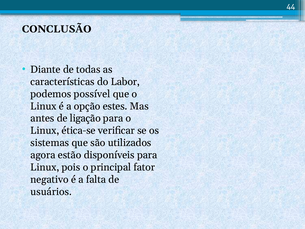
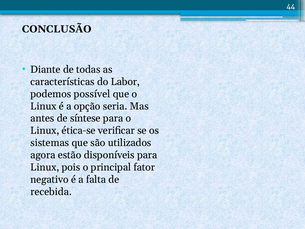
estes: estes -> seria (115, 106)
ligação: ligação -> síntese (85, 118)
usuários: usuários -> recebida (51, 191)
